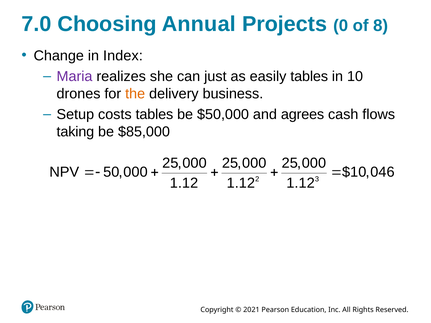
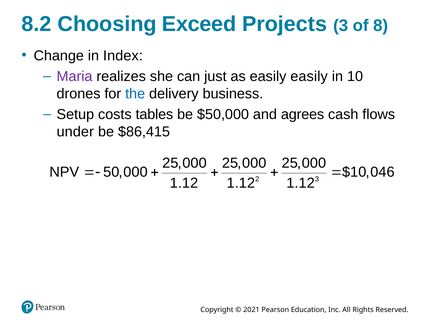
7.0: 7.0 -> 8.2 (37, 24)
Annual: Annual -> Exceed (199, 24)
Projects 0: 0 -> 3 (341, 26)
easily tables: tables -> easily (309, 77)
the colour: orange -> blue (135, 94)
taking: taking -> under (75, 132)
$85,000: $85,000 -> $86,415 (144, 132)
